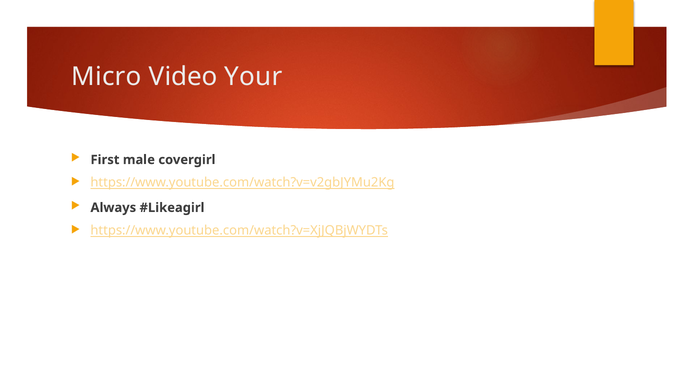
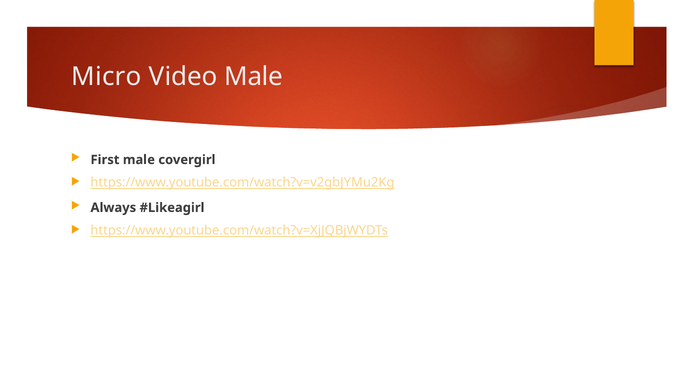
Video Your: Your -> Male (254, 76)
